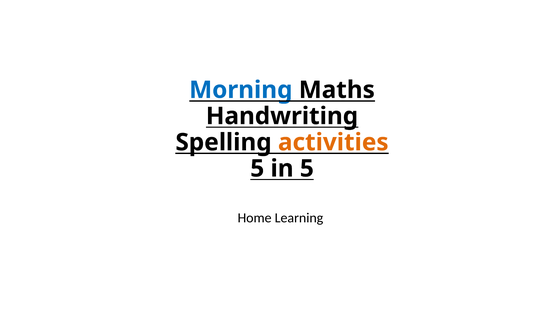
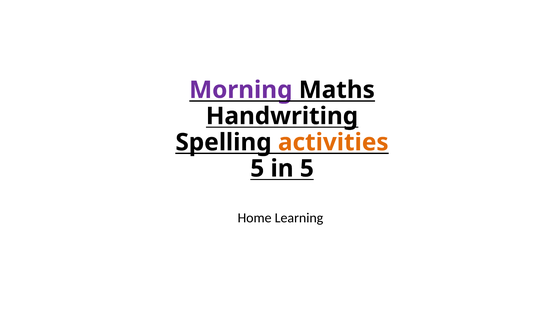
Morning colour: blue -> purple (241, 90)
